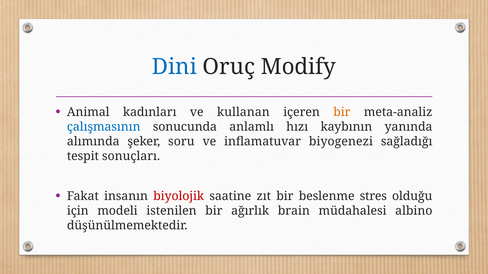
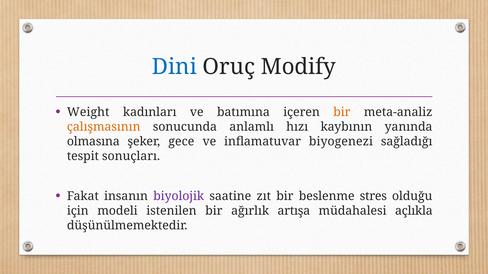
Animal: Animal -> Weight (88, 112)
kullanan: kullanan -> batımına (243, 112)
çalışmasının colour: blue -> orange (104, 127)
alımında: alımında -> olmasına (93, 142)
soru: soru -> gece (181, 142)
biyolojik colour: red -> purple (179, 197)
brain: brain -> artışa (294, 211)
albino: albino -> açlıkla (414, 211)
